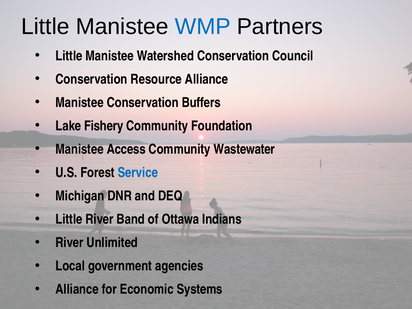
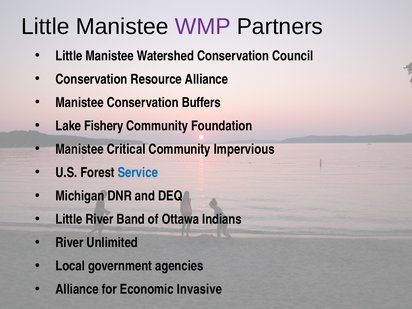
WMP colour: blue -> purple (203, 27)
Access: Access -> Critical (126, 149)
Wastewater: Wastewater -> Impervious (244, 149)
Systems: Systems -> Invasive (200, 289)
